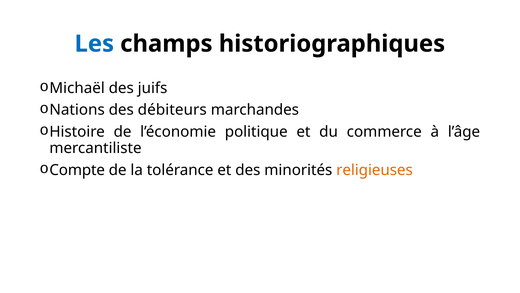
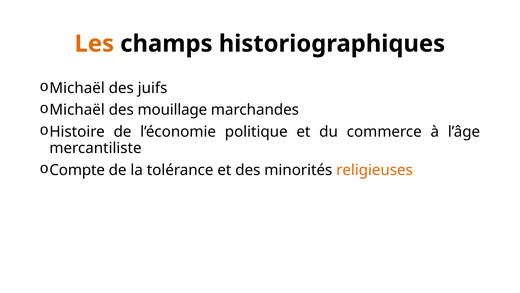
Les colour: blue -> orange (94, 44)
Nations: Nations -> Michaël (77, 110)
débiteurs: débiteurs -> mouillage (172, 110)
